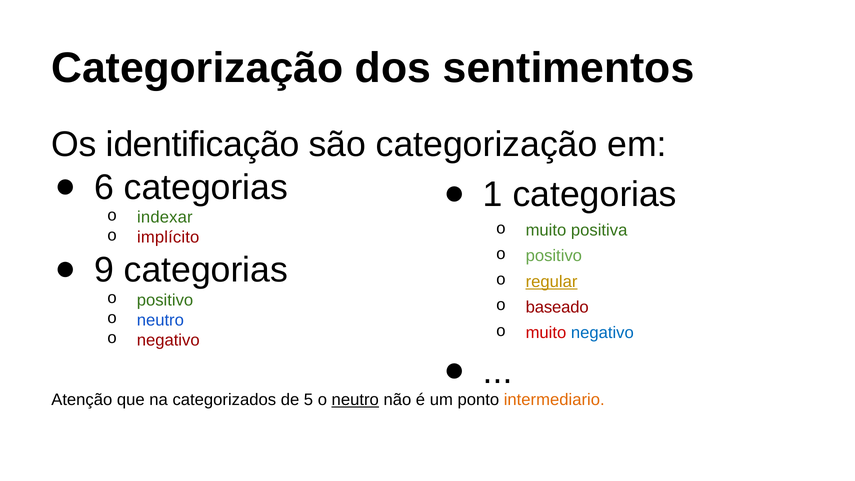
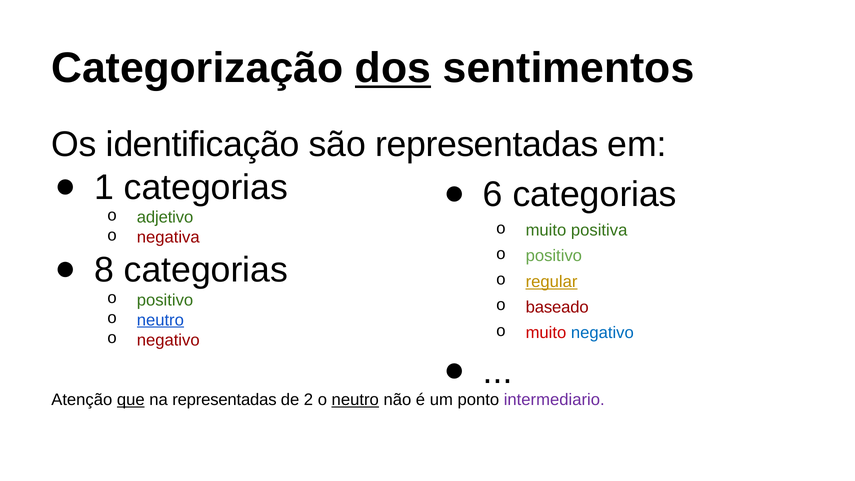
dos underline: none -> present (393, 68)
são categorização: categorização -> representadas (487, 145)
6: 6 -> 1 (104, 187)
1: 1 -> 6 (493, 195)
indexar: indexar -> adjetivo (165, 217)
implícito: implícito -> negativa (168, 237)
9: 9 -> 8 (104, 270)
neutro underline: none -> present (160, 320)
que underline: none -> present (131, 400)
na categorizados: categorizados -> representadas (224, 400)
5: 5 -> 2 (308, 400)
intermediario colour: orange -> purple (554, 400)
